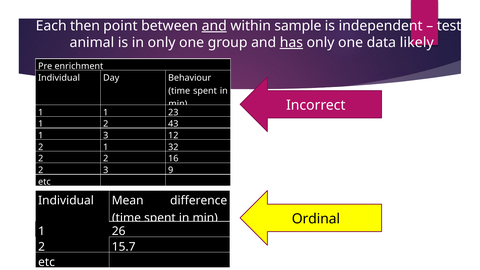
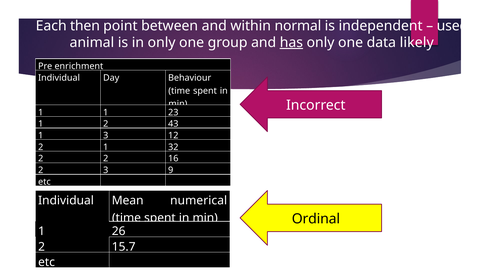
and underline: present -> none (214, 26)
sample: sample -> normal (298, 26)
tests: tests -> used (452, 26)
difference: difference -> numerical (199, 200)
